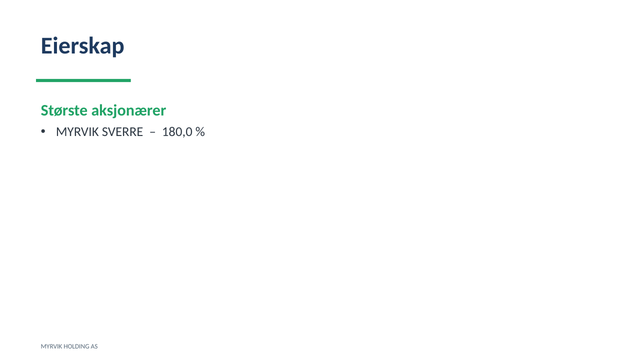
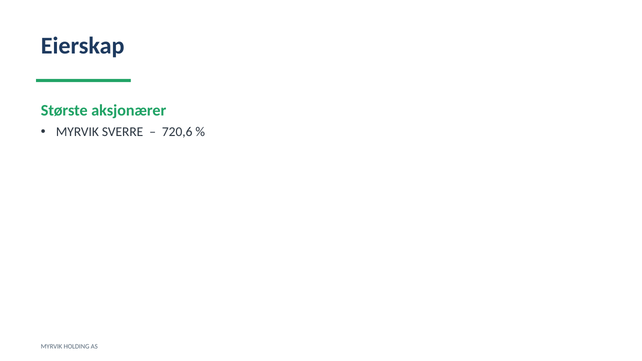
180,0: 180,0 -> 720,6 (177, 132)
